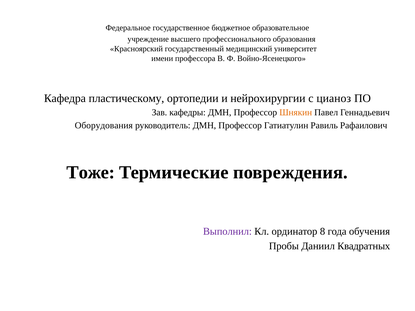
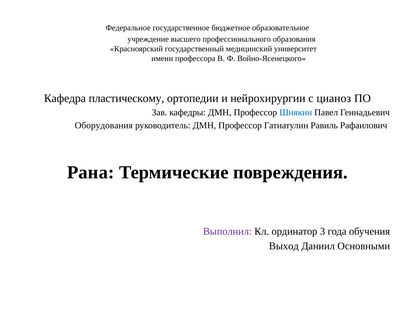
Шнякин colour: orange -> blue (296, 113)
Тоже: Тоже -> Рана (91, 172)
8: 8 -> 3 (323, 232)
Пробы: Пробы -> Выход (284, 246)
Квадратных: Квадратных -> Основными (364, 246)
